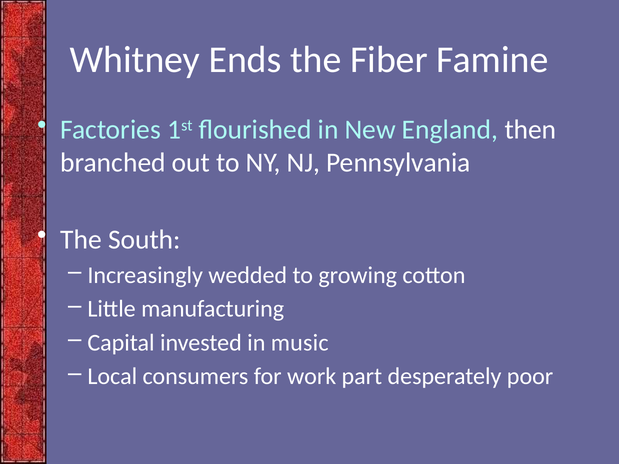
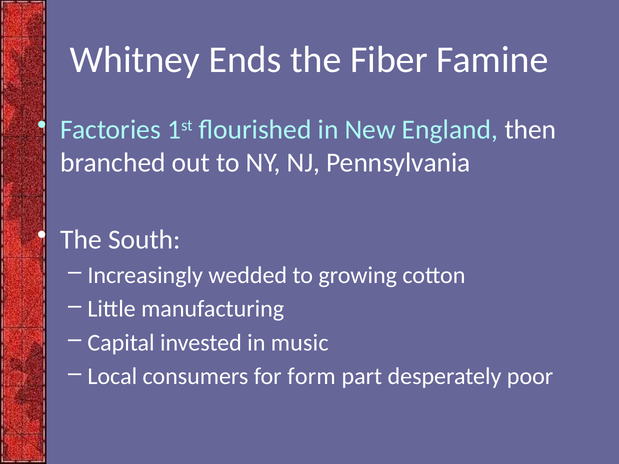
work: work -> form (312, 377)
